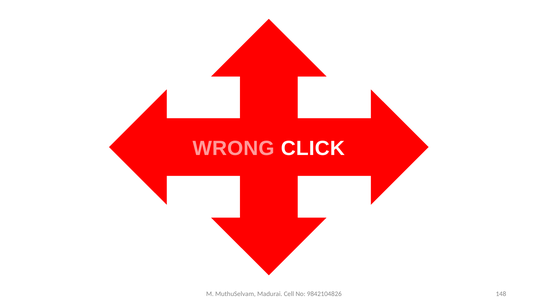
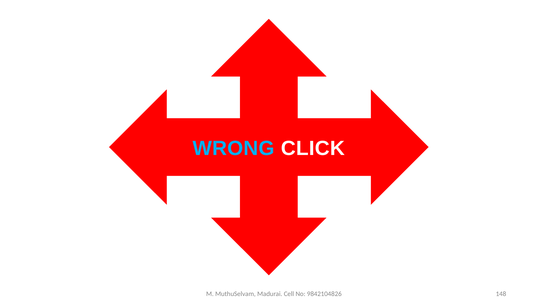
WRONG colour: pink -> light blue (233, 149)
